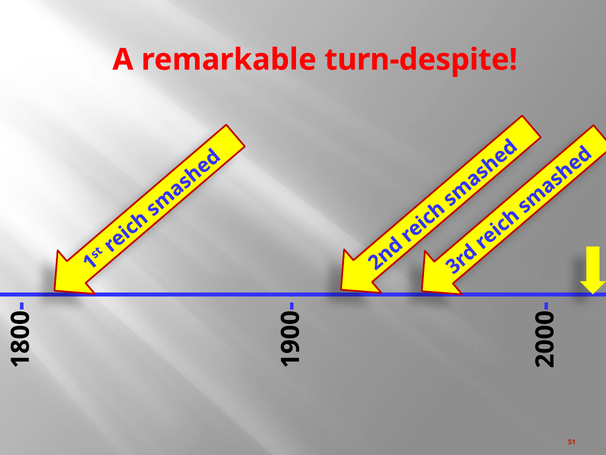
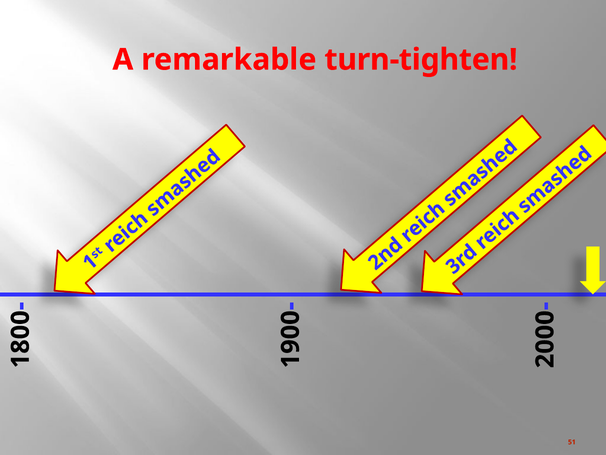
turn-despite: turn-despite -> turn-tighten (421, 60)
